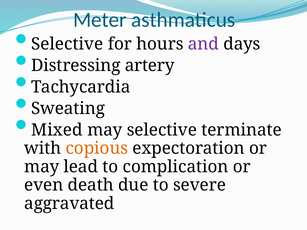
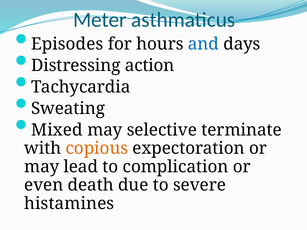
Selective: Selective -> Episodes (67, 44)
and colour: purple -> blue (203, 44)
artery: artery -> action (150, 66)
aggravated: aggravated -> histamines (69, 204)
